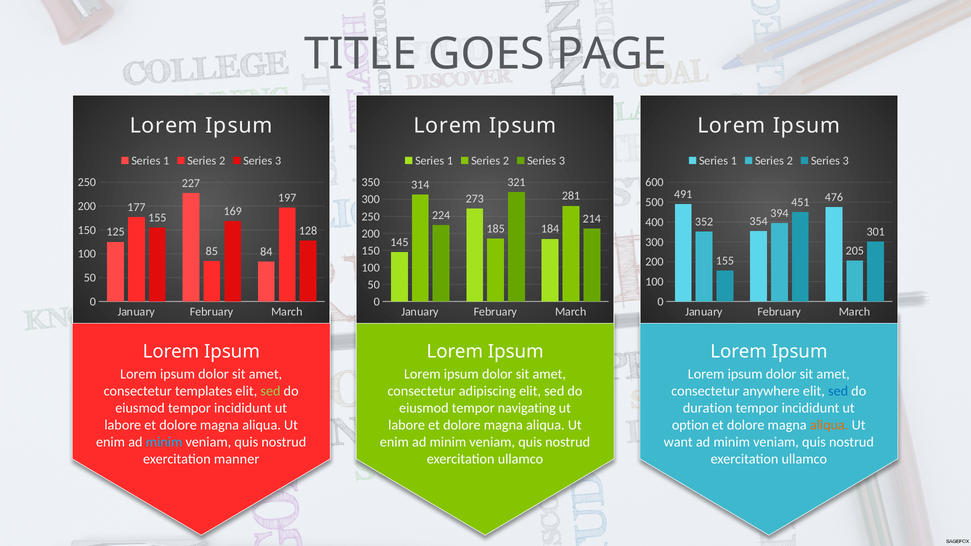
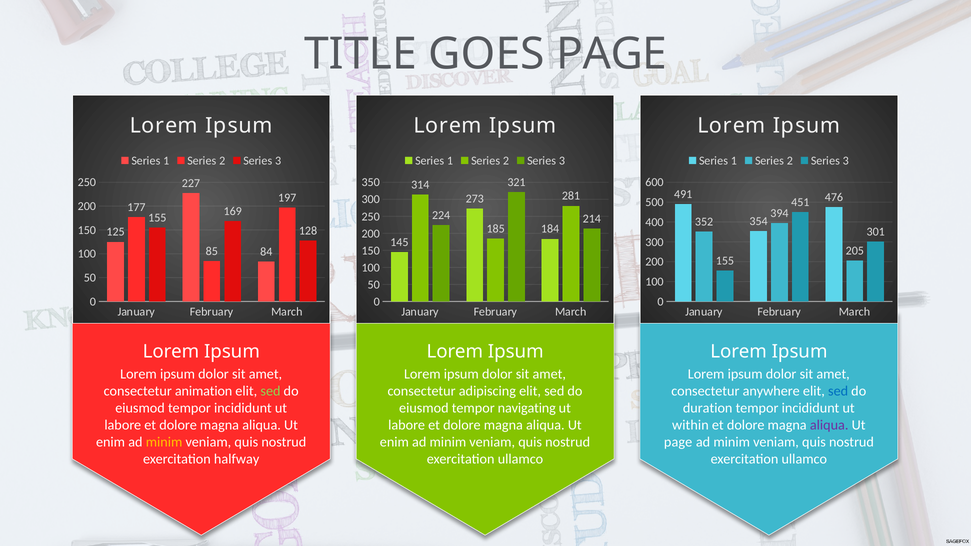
templates: templates -> animation (204, 391)
option: option -> within (690, 425)
aliqua colour: orange -> purple (829, 425)
minim colour: light blue -> yellow (164, 442)
want: want -> page (678, 442)
manner: manner -> halfway (237, 459)
